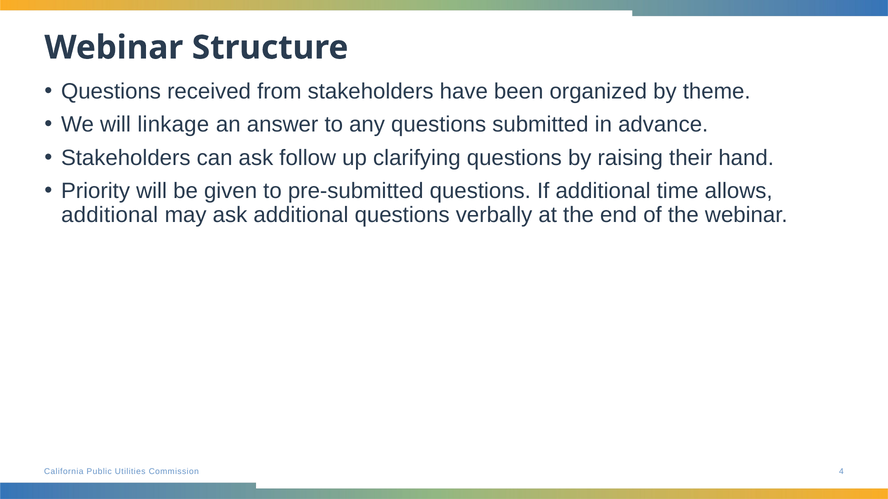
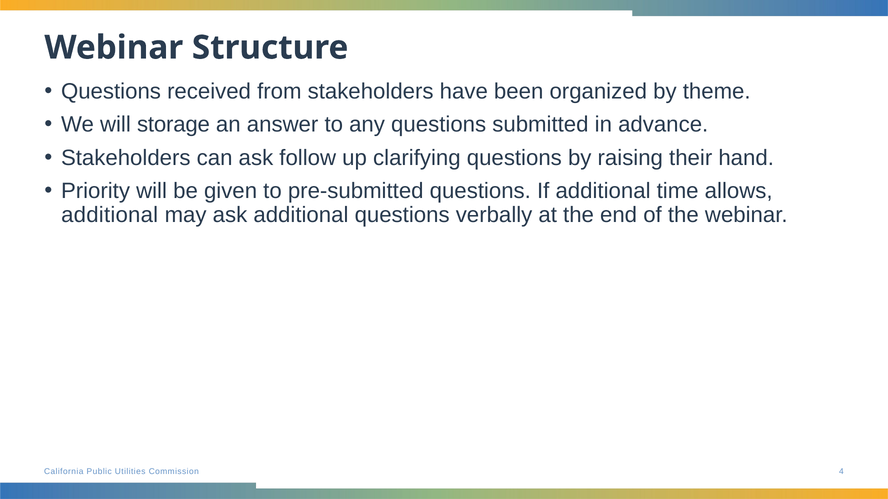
linkage: linkage -> storage (174, 125)
